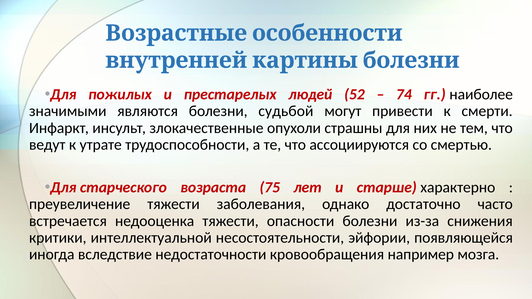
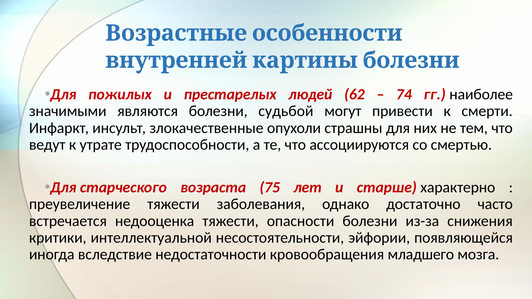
52: 52 -> 62 (354, 95)
например: например -> младшего (421, 255)
